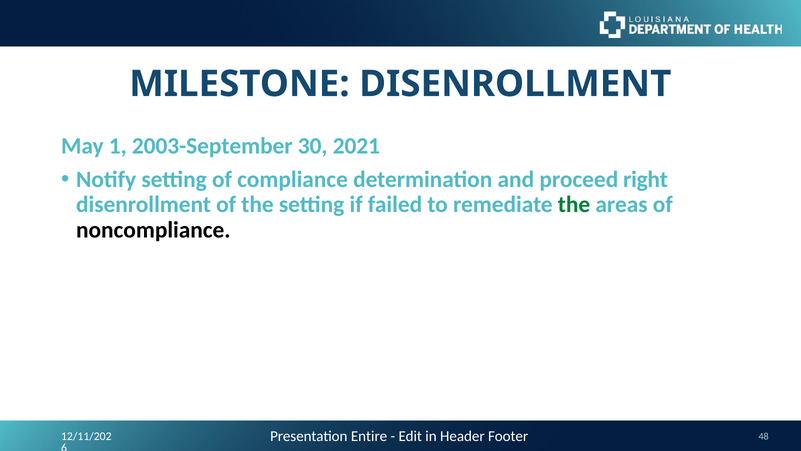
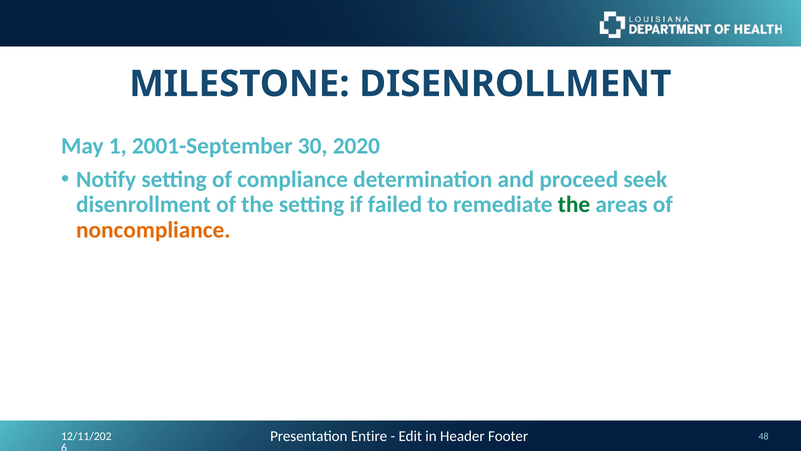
2003-September: 2003-September -> 2001-September (212, 146)
2021: 2021 -> 2020 (356, 146)
right: right -> seek (645, 179)
noncompliance colour: black -> orange (153, 230)
